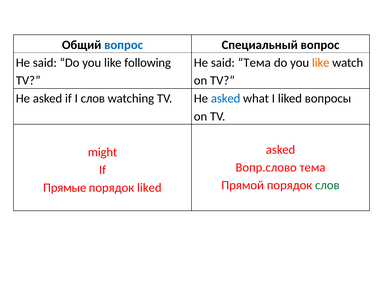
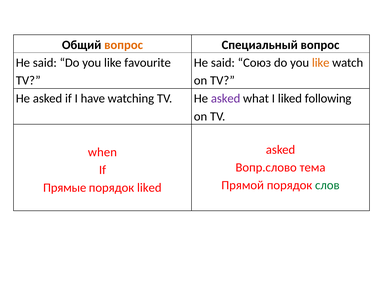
вопрос colour: blue -> orange (124, 45)
following: following -> favourite (148, 63)
said Тема: Тема -> Союз (254, 63)
I слов: слов -> have (93, 99)
asked colour: blue -> purple (226, 99)
вопросы: вопросы -> following (328, 99)
might: might -> when (102, 152)
